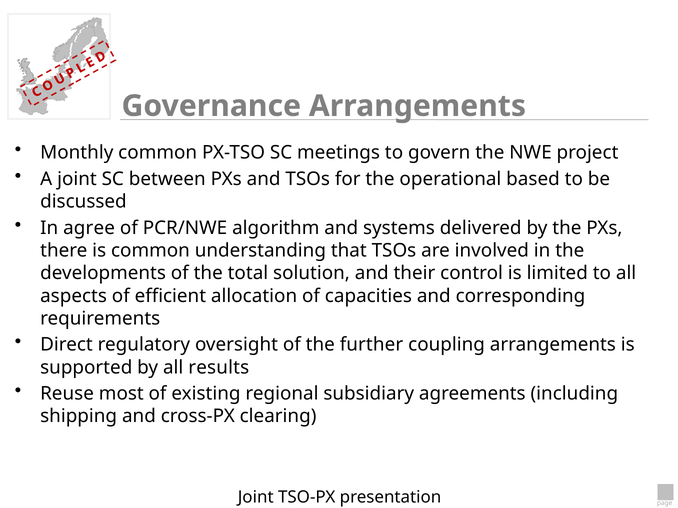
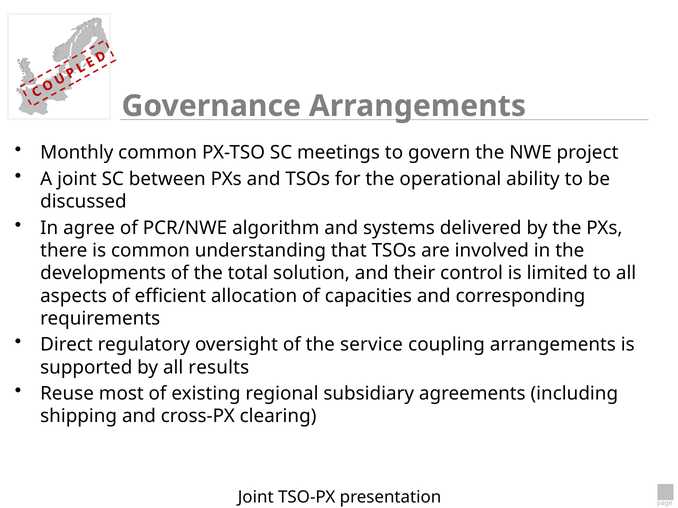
based: based -> ability (533, 179)
further: further -> service (371, 345)
